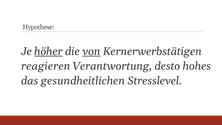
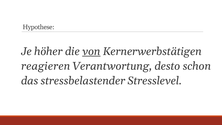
höher underline: present -> none (49, 51)
hohes: hohes -> schon (197, 66)
gesundheitlichen: gesundheitlichen -> stressbelastender (83, 81)
